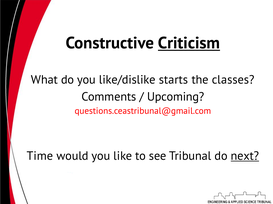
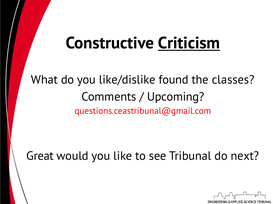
starts: starts -> found (174, 80)
Time: Time -> Great (40, 156)
next underline: present -> none (245, 156)
